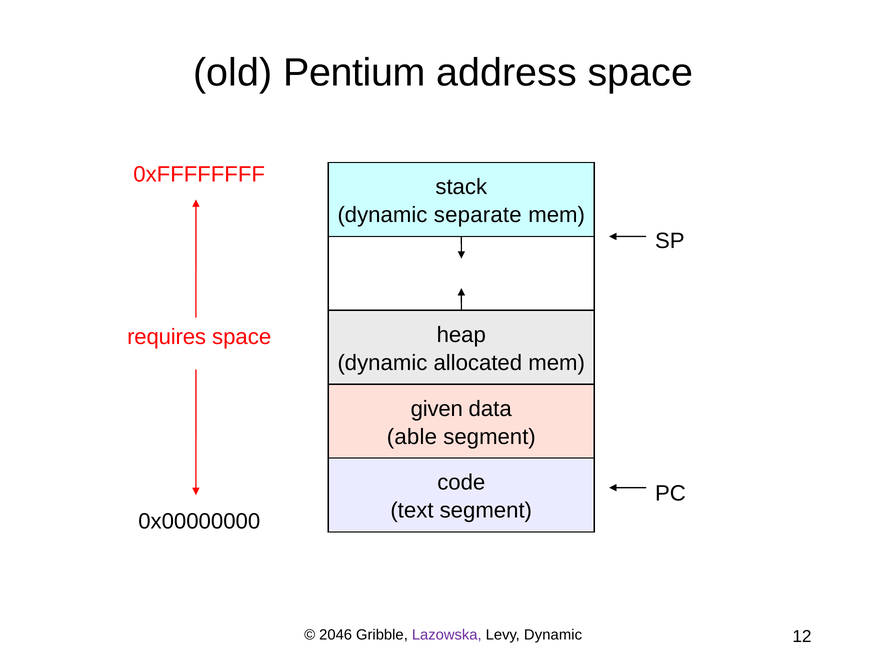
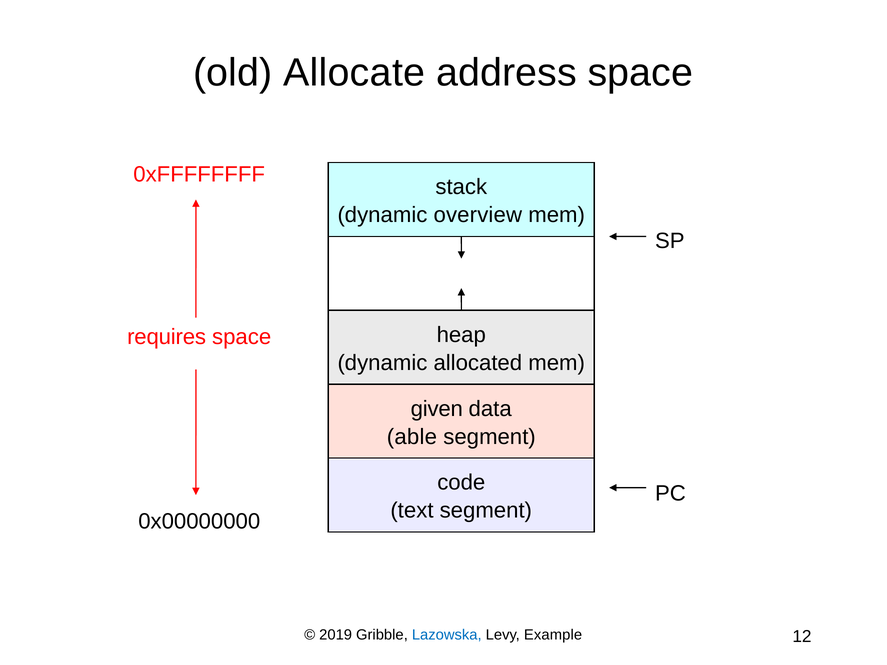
Pentium: Pentium -> Allocate (354, 73)
separate: separate -> overview (478, 215)
2046: 2046 -> 2019 (336, 635)
Lazowska colour: purple -> blue (447, 635)
Levy Dynamic: Dynamic -> Example (553, 635)
